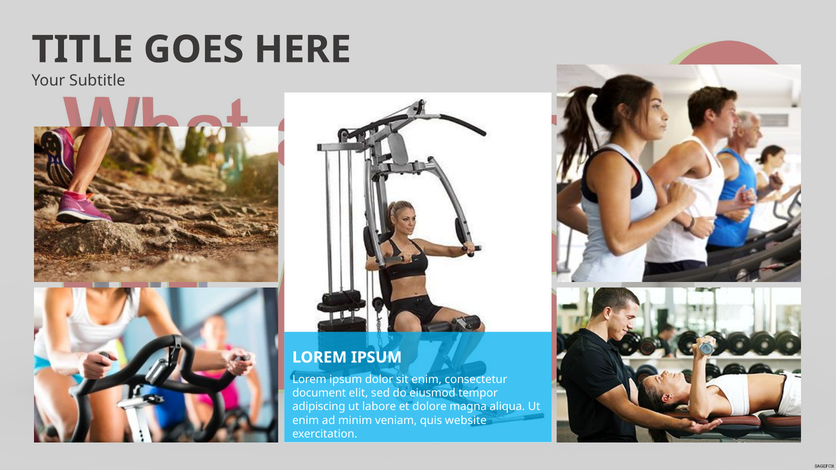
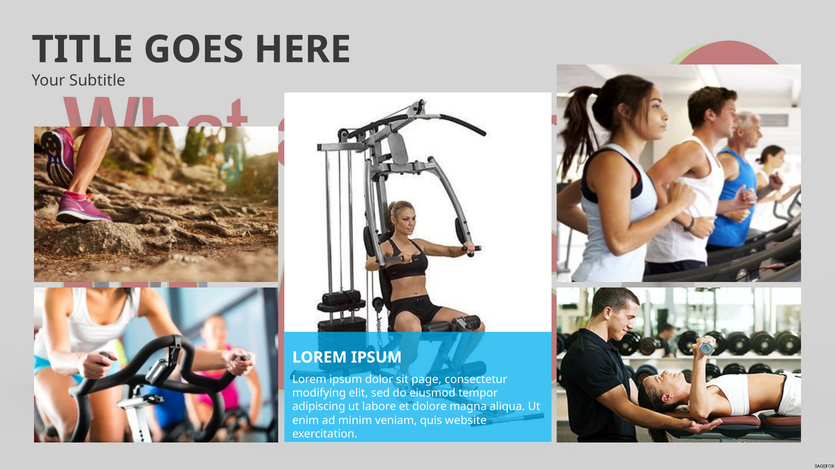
sit enim: enim -> page (427, 380)
document: document -> modifying (319, 393)
